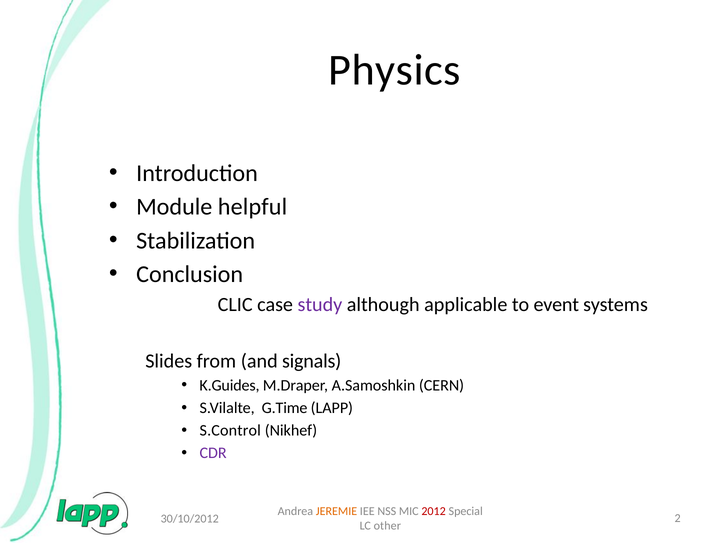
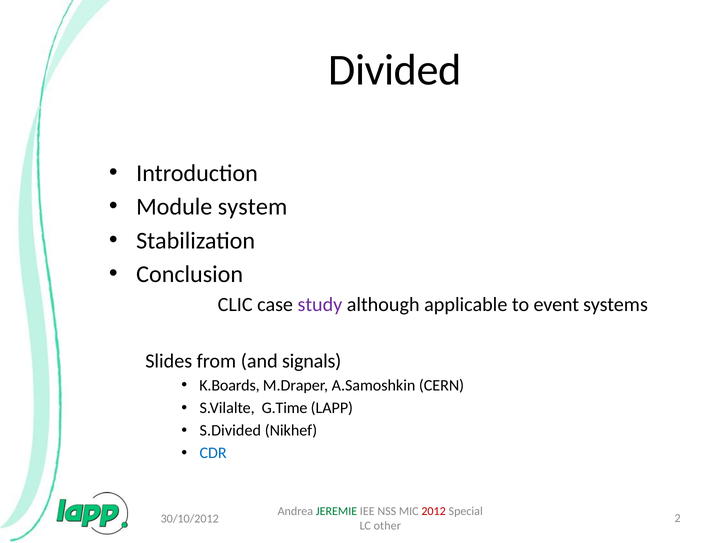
Physics: Physics -> Divided (395, 70)
helpful: helpful -> system (253, 207)
K.Guides: K.Guides -> K.Boards (229, 386)
S.Control: S.Control -> S.Divided (230, 431)
CDR colour: purple -> blue (213, 453)
JEREMIE colour: orange -> green (337, 511)
